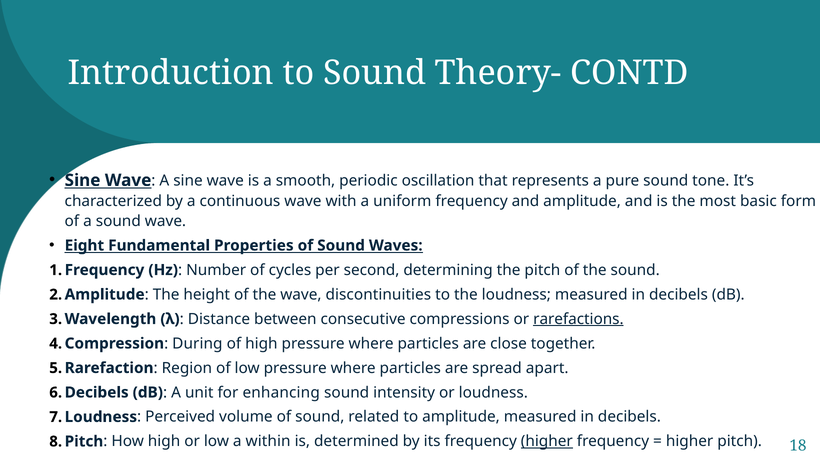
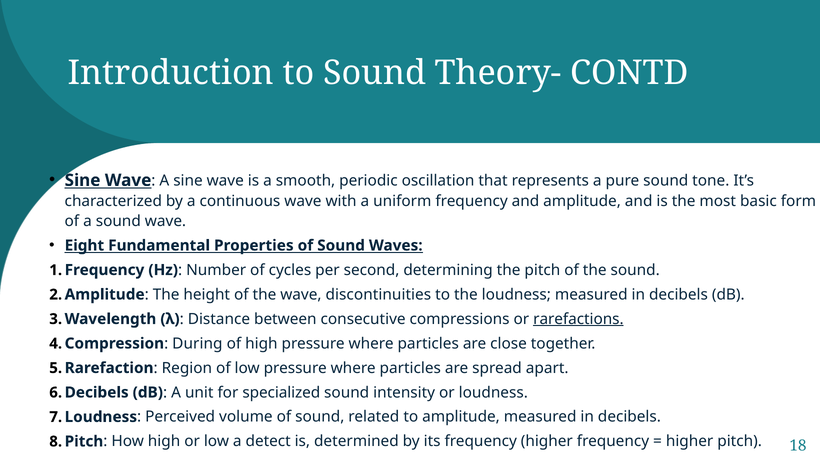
enhancing: enhancing -> specialized (281, 393)
within: within -> detect (268, 442)
higher underline: present -> none (547, 442)
